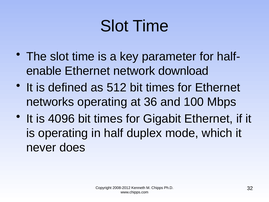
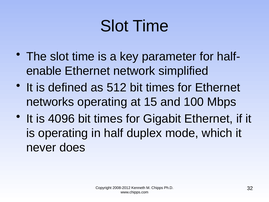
download: download -> simplified (183, 71)
36: 36 -> 15 (151, 102)
